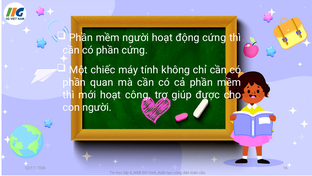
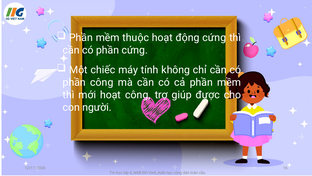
mềm người: người -> thuộc (136, 38)
phần quan: quan -> công (102, 82)
